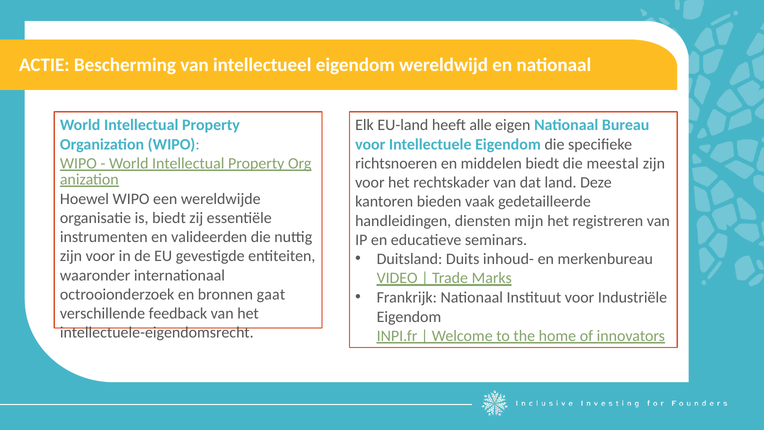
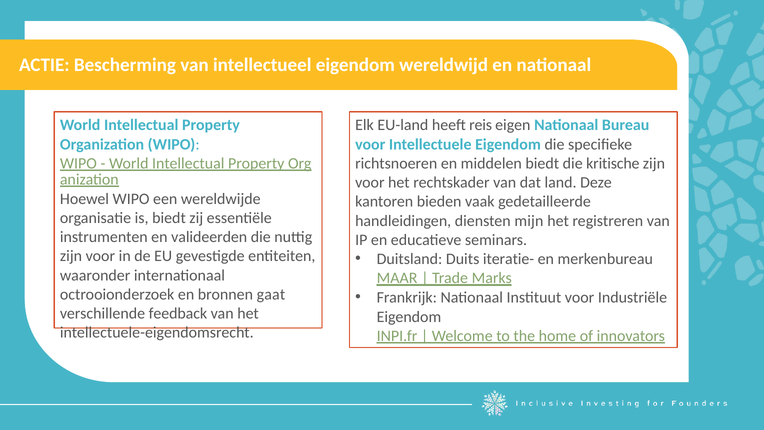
alle: alle -> reis (481, 125)
meestal: meestal -> kritische (613, 163)
inhoud-: inhoud- -> iteratie- (509, 259)
VIDEO: VIDEO -> MAAR (397, 278)
